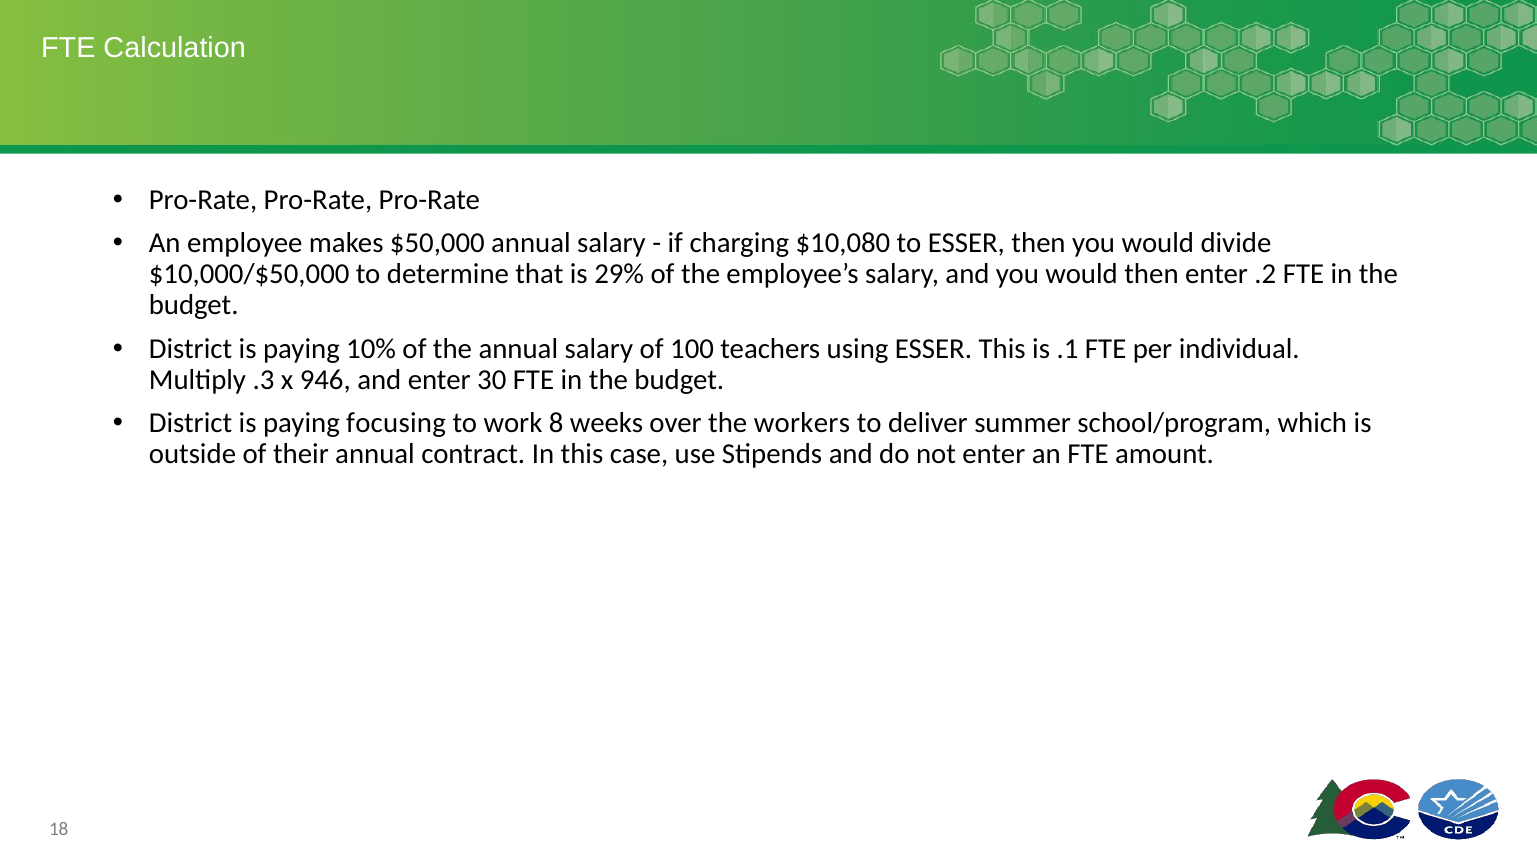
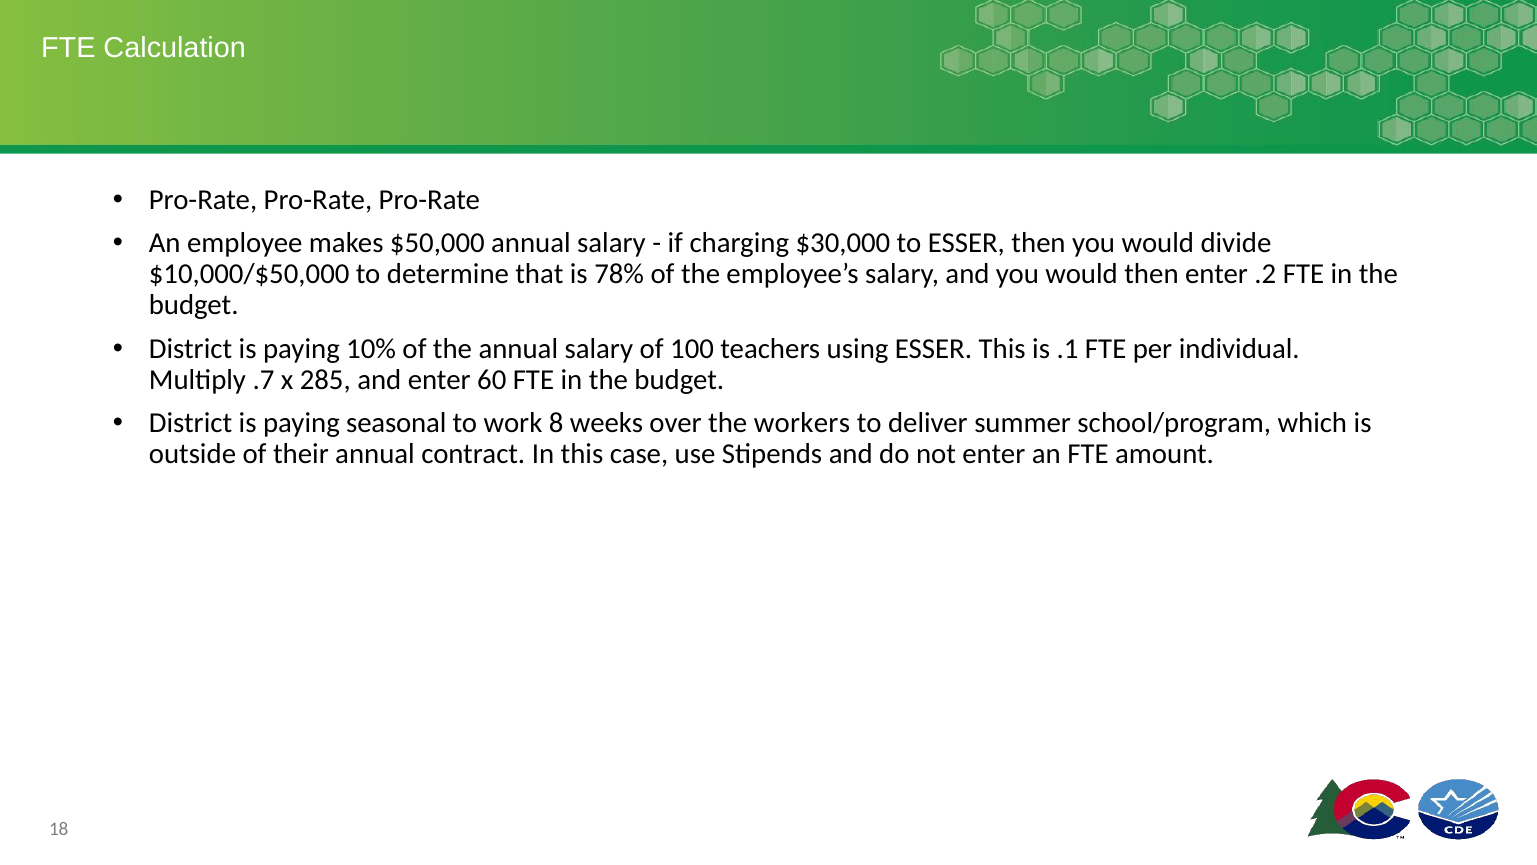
$10,080: $10,080 -> $30,000 (843, 243)
29%: 29% -> 78% (619, 274)
.3: .3 -> .7 (263, 380)
946: 946 -> 285 (325, 380)
30: 30 -> 60 (492, 380)
focusing: focusing -> seasonal (396, 423)
